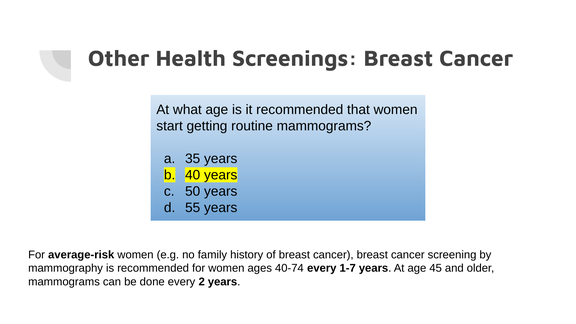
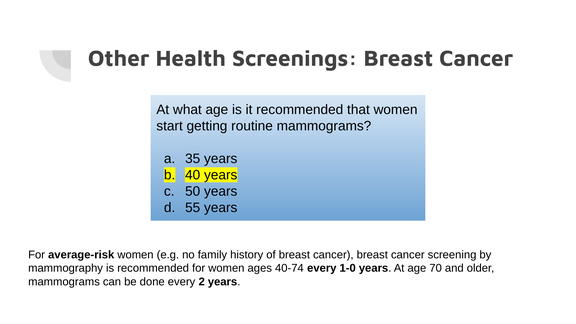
1-7: 1-7 -> 1-0 (348, 268)
45: 45 -> 70 (436, 268)
